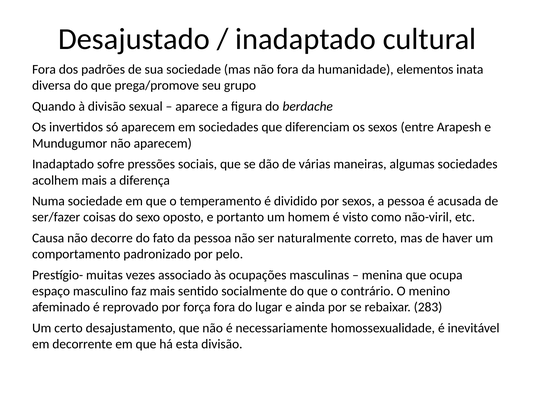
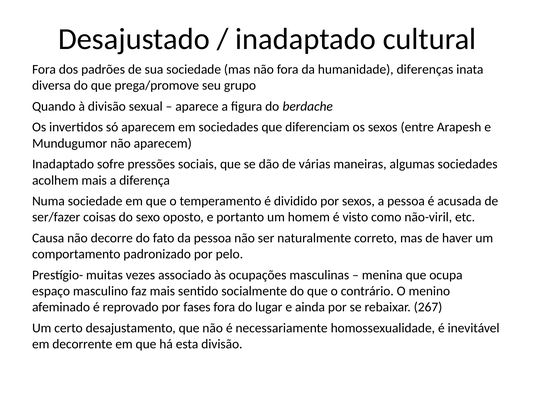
elementos: elementos -> diferenças (425, 69)
força: força -> fases (197, 307)
283: 283 -> 267 (428, 307)
